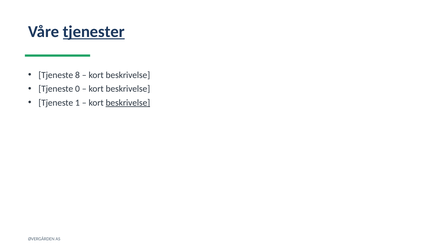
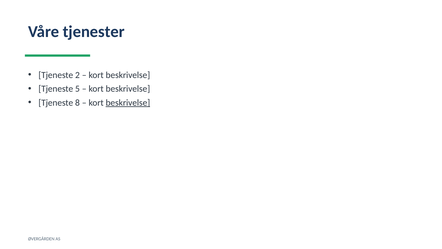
tjenester underline: present -> none (94, 32)
8: 8 -> 2 (77, 75)
0: 0 -> 5 (77, 89)
1: 1 -> 8 (77, 103)
